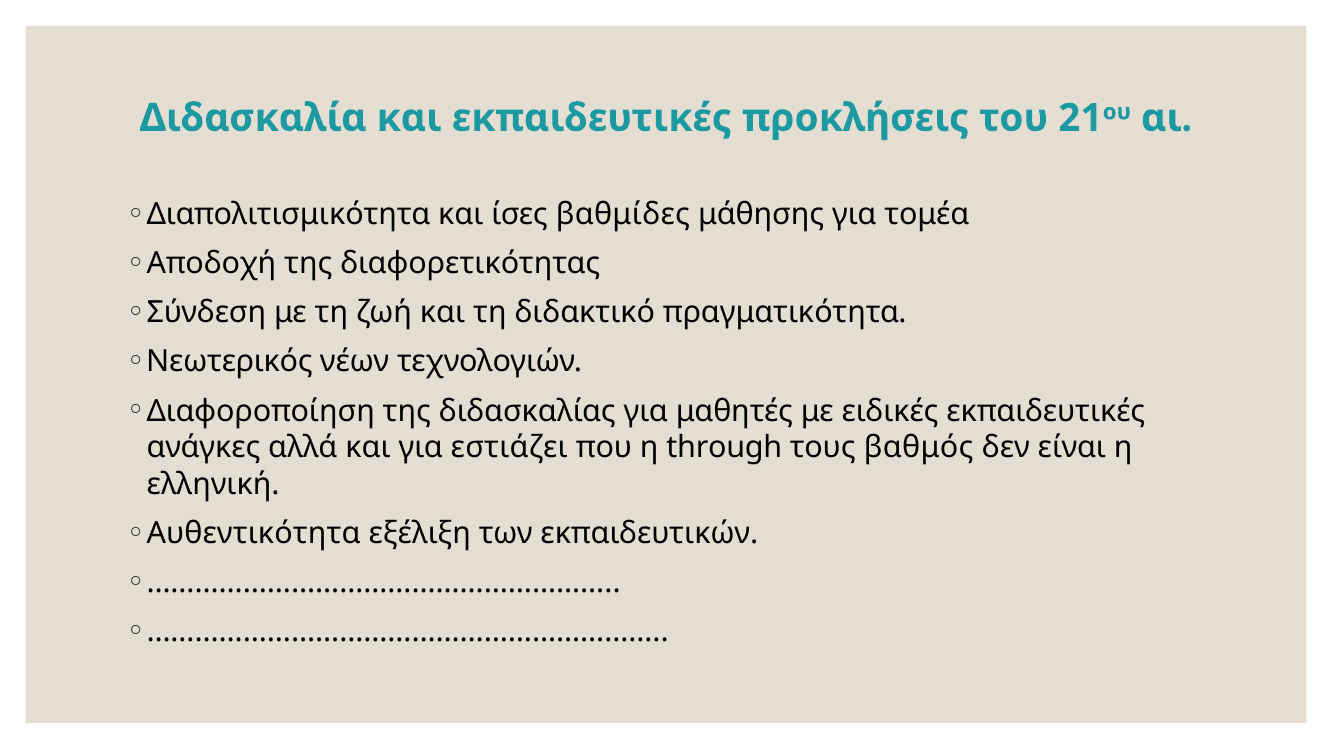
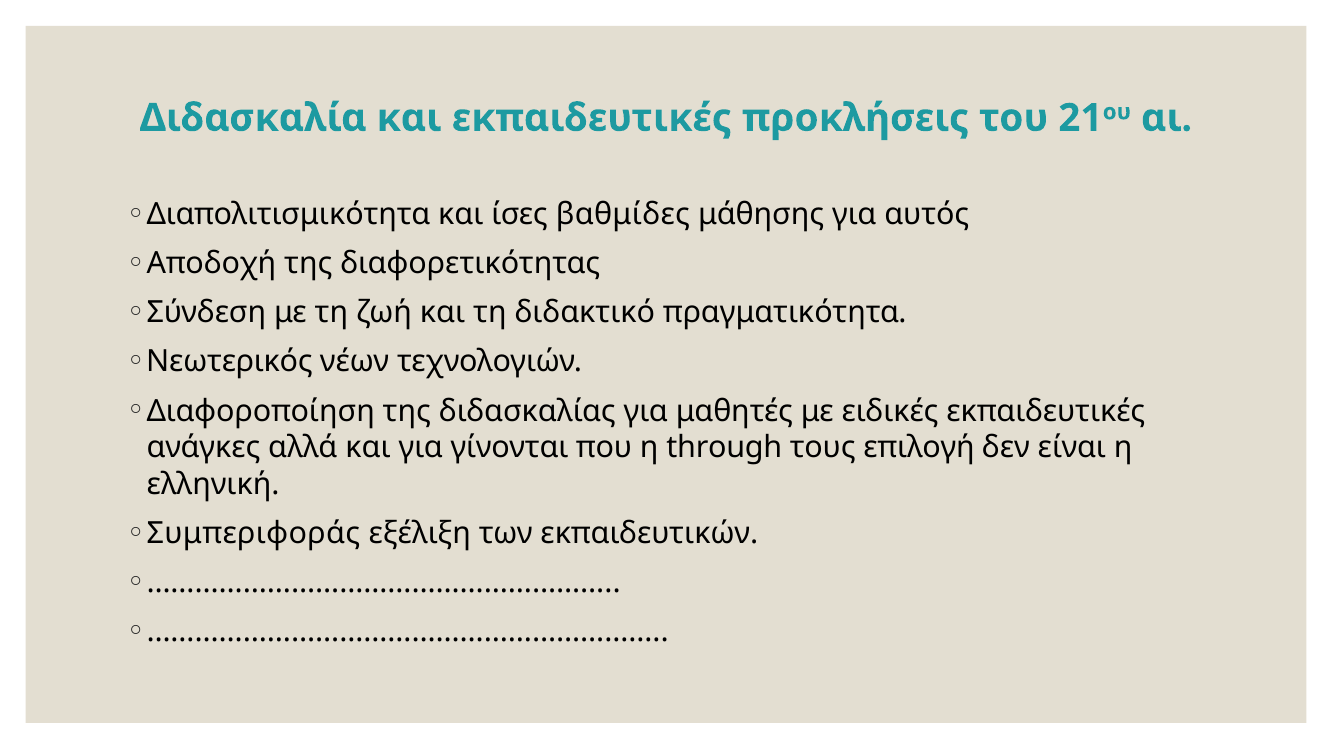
τομέα: τομέα -> αυτός (927, 215)
εστιάζει: εστιάζει -> γίνονται (510, 448)
βαθμός: βαθμός -> επιλογή (919, 448)
Αυθεντικότητα: Αυθεντικότητα -> Συμπεριφοράς (253, 533)
